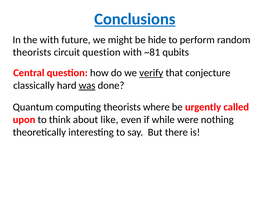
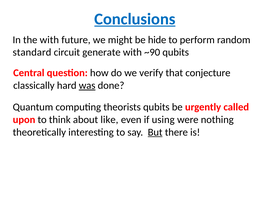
theorists: theorists -> standard (32, 52)
circuit question: question -> generate (101, 52)
~81: ~81 -> ~90 (152, 52)
verify underline: present -> none (151, 73)
theorists where: where -> qubits (156, 107)
while: while -> using (163, 120)
But underline: none -> present (155, 133)
